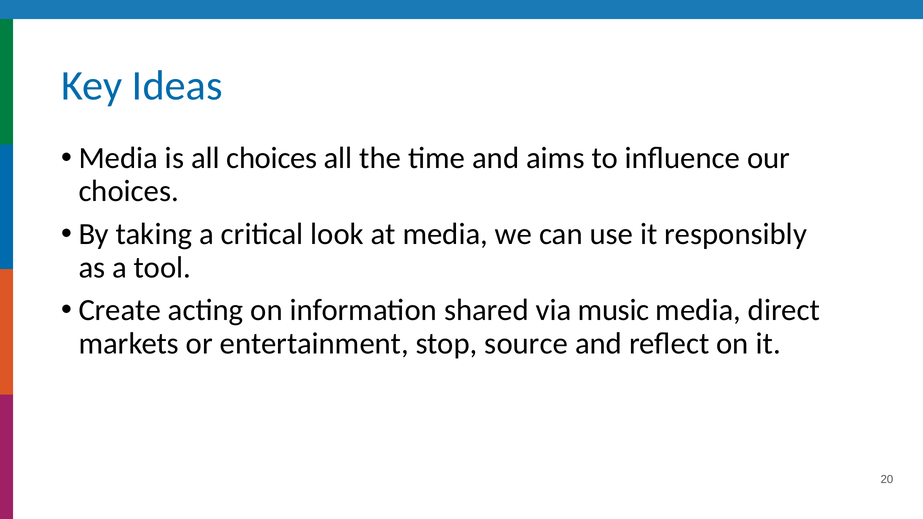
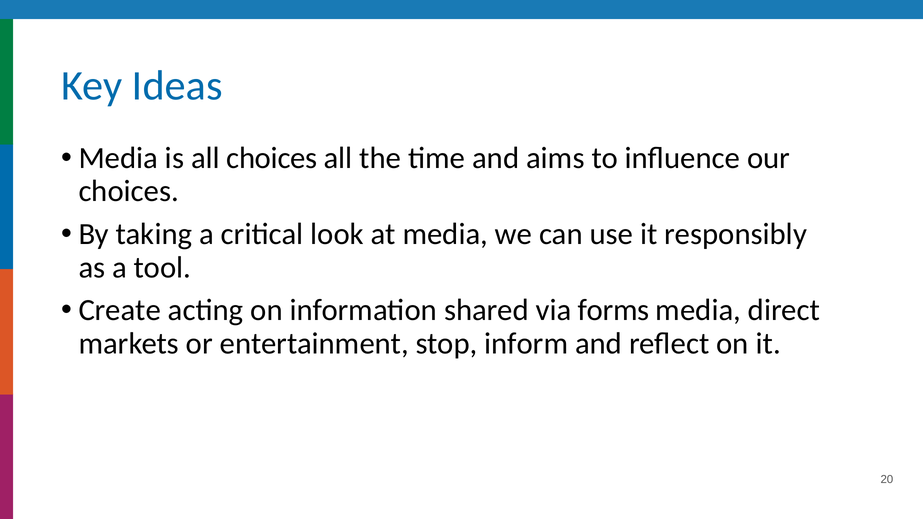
music: music -> forms (614, 310)
source: source -> inform (526, 344)
